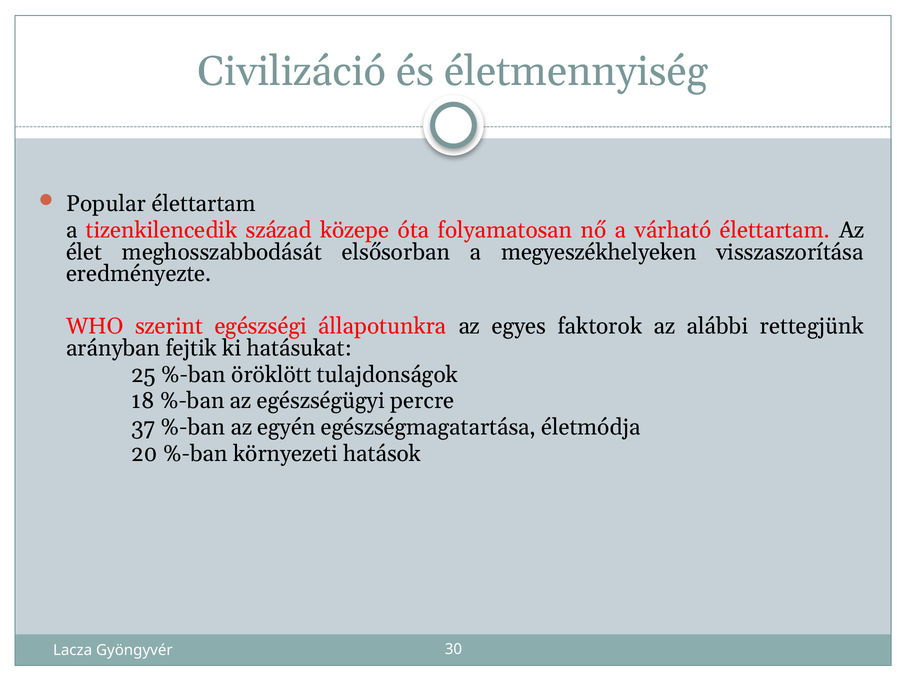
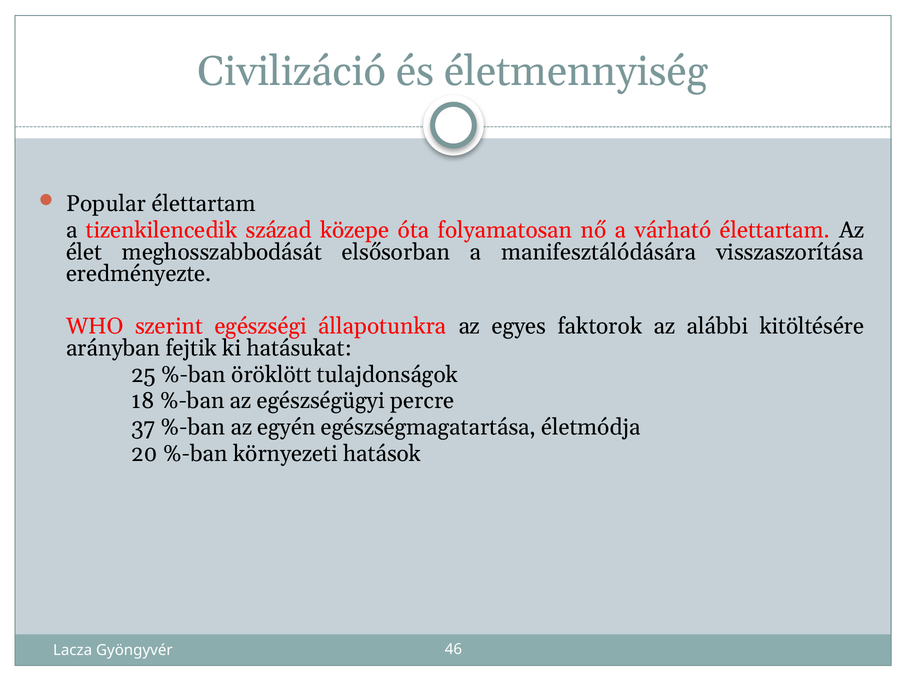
megyeszékhelyeken: megyeszékhelyeken -> manifesztálódására (599, 252)
rettegjünk: rettegjünk -> kitöltésére (812, 326)
30: 30 -> 46 (453, 648)
